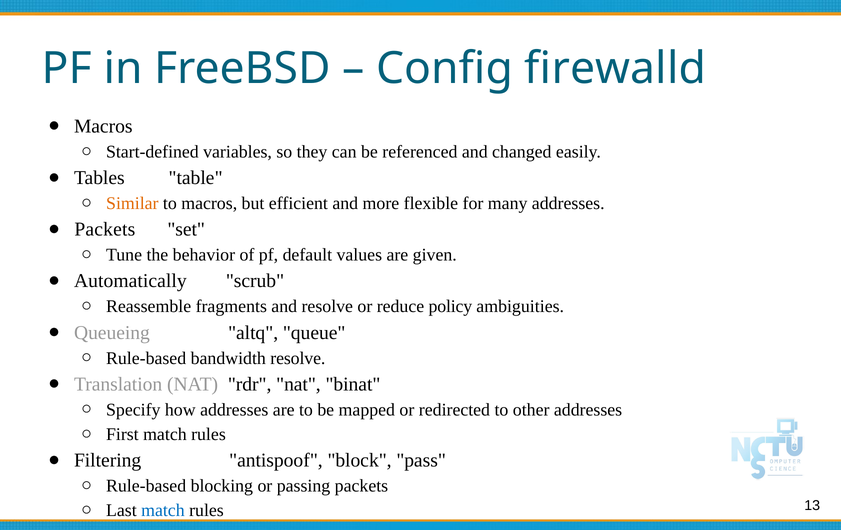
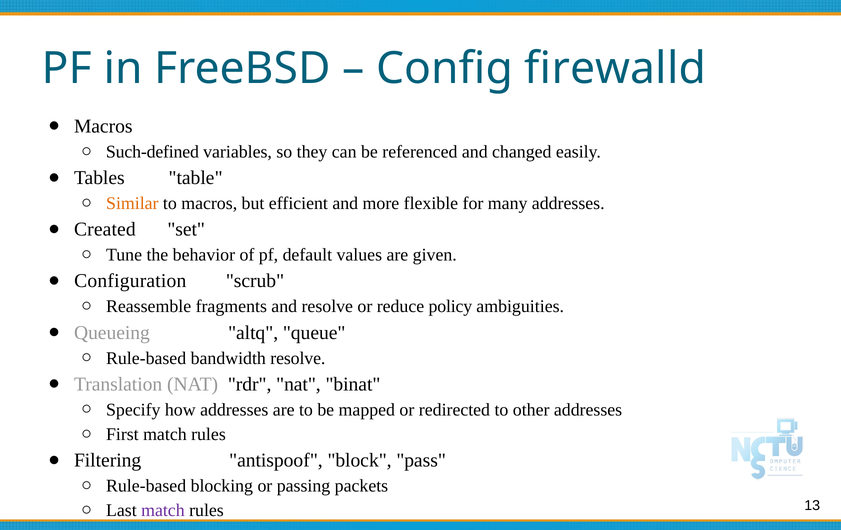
Start-defined: Start-defined -> Such-defined (152, 152)
Packets: Packets -> Created (105, 229)
Automatically: Automatically -> Configuration (130, 281)
match colour: blue -> purple (163, 510)
